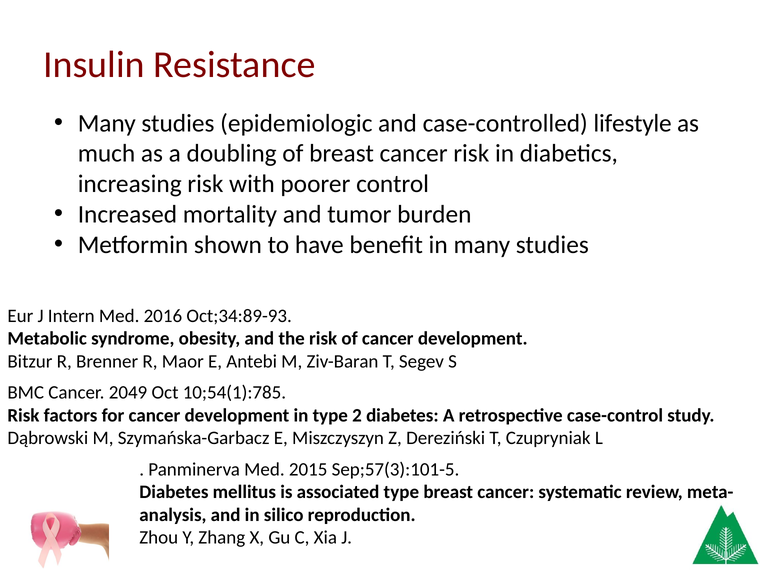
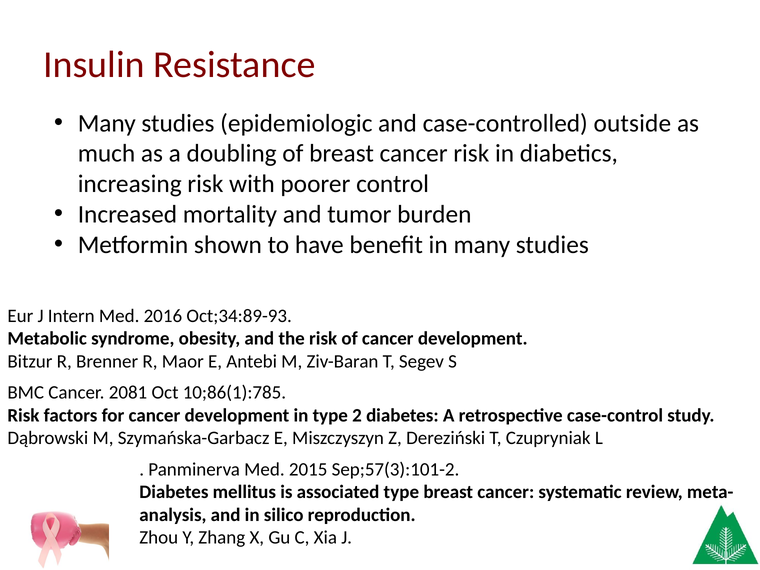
lifestyle: lifestyle -> outside (632, 123)
2049: 2049 -> 2081 (128, 393)
10;54(1):785: 10;54(1):785 -> 10;86(1):785 (234, 393)
Sep;57(3):101-5: Sep;57(3):101-5 -> Sep;57(3):101-2 (396, 469)
